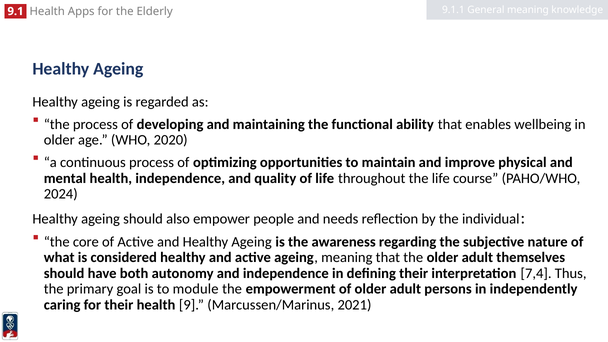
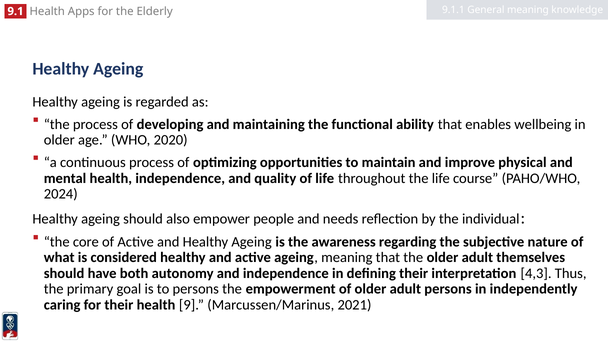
7,4: 7,4 -> 4,3 (536, 273)
to module: module -> persons (196, 289)
